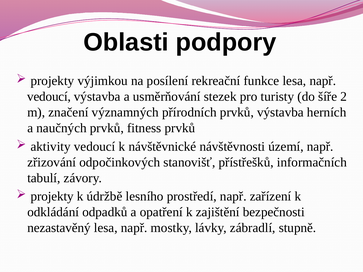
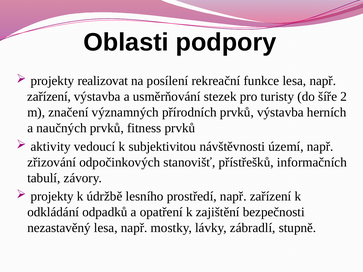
výjimkou: výjimkou -> realizovat (103, 81)
vedoucí: vedoucí -> zařízení (49, 97)
návštěvnické: návštěvnické -> subjektivitou (162, 147)
